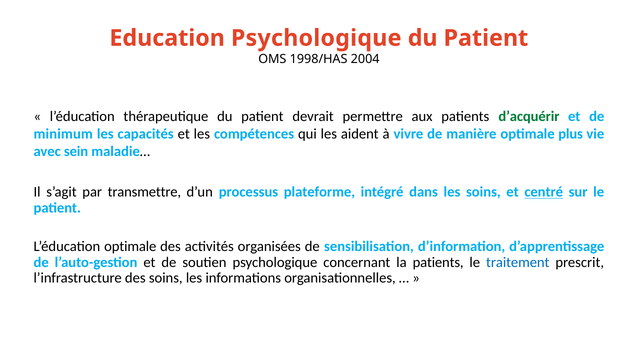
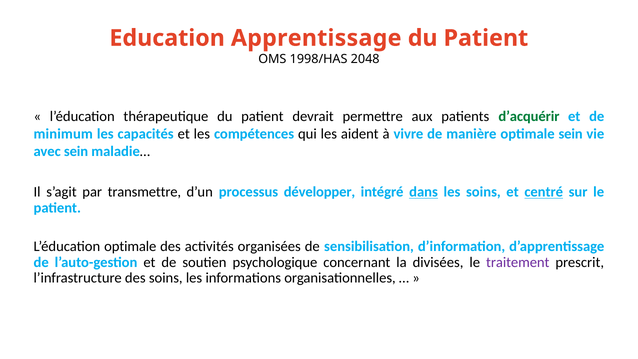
Education Psychologique: Psychologique -> Apprentissage (316, 38)
2004: 2004 -> 2048 (365, 59)
optimale plus: plus -> sein (571, 134)
plateforme: plateforme -> développer (319, 192)
dans underline: none -> present (424, 192)
la patients: patients -> divisées (438, 262)
traitement colour: blue -> purple (518, 262)
